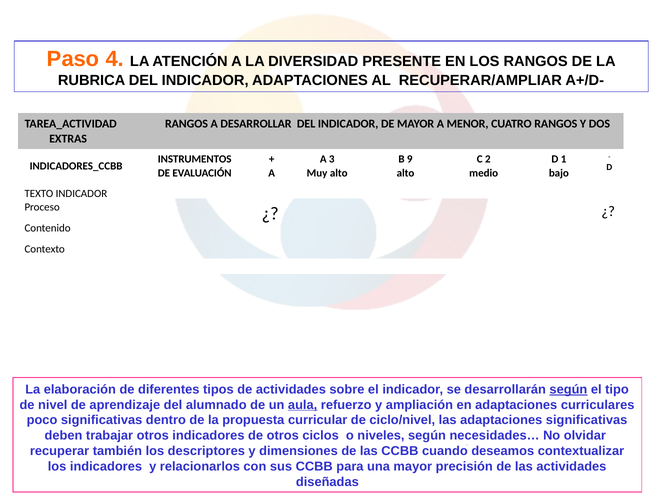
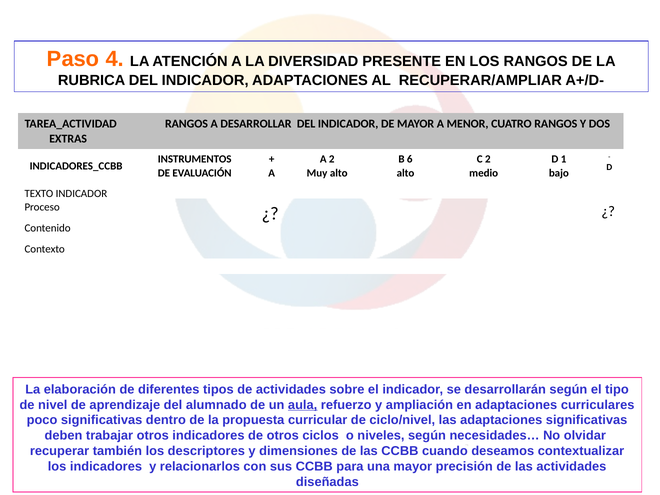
A 3: 3 -> 2 (332, 159)
9: 9 -> 6 (410, 159)
según underline: present -> none (568, 389)
